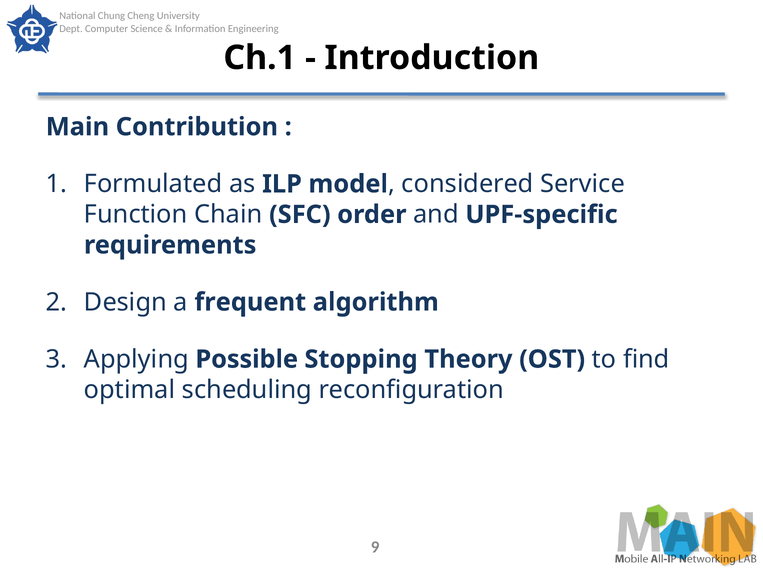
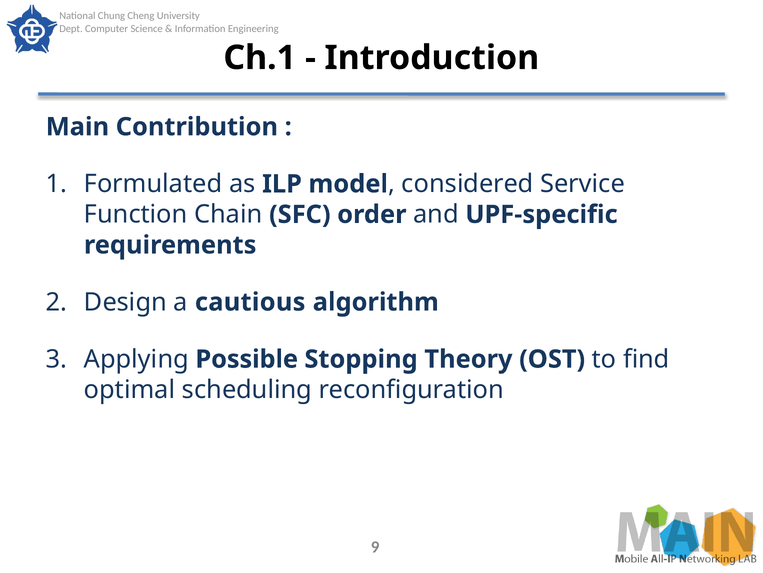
frequent: frequent -> cautious (250, 302)
